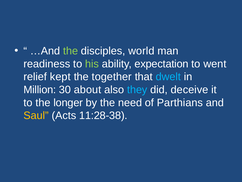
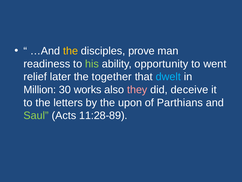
the colour: light green -> yellow (71, 51)
world: world -> prove (141, 51)
expectation: expectation -> opportunity (161, 64)
kept: kept -> later (60, 77)
about: about -> works (88, 89)
they colour: light blue -> pink (137, 89)
longer: longer -> letters (68, 102)
need: need -> upon (130, 102)
Saul colour: yellow -> light green (36, 115)
11:28-38: 11:28-38 -> 11:28-89 (103, 115)
